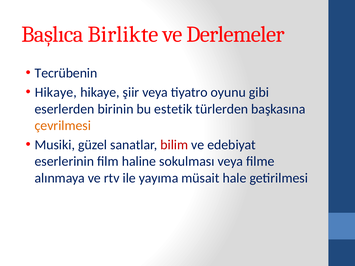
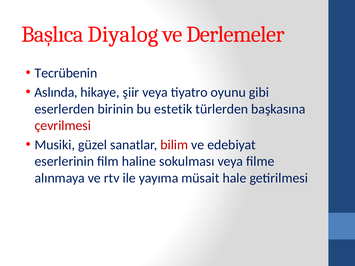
Birlikte: Birlikte -> Diyalog (123, 34)
Hikaye: Hikaye -> Aslında (56, 92)
çevrilmesi colour: orange -> red (63, 126)
